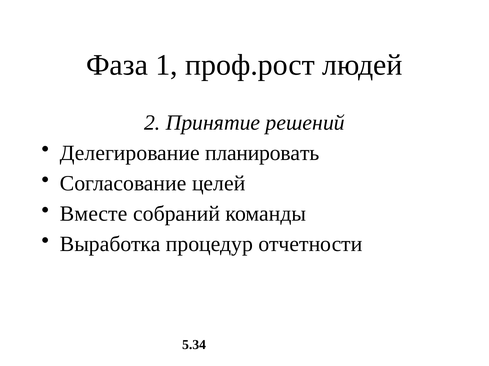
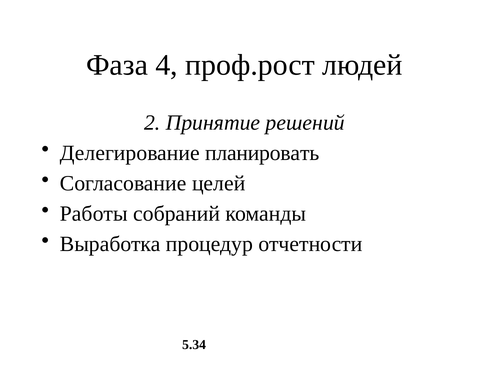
1: 1 -> 4 (167, 65)
Вместе: Вместе -> Работы (94, 214)
